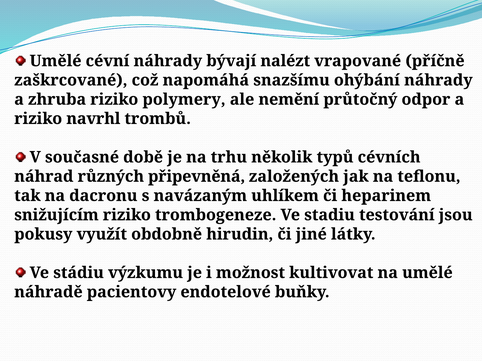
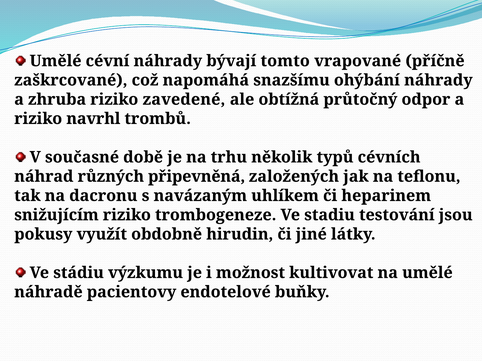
nalézt: nalézt -> tomto (285, 61)
polymery: polymery -> zavedené (184, 100)
nemění: nemění -> obtížná (289, 100)
